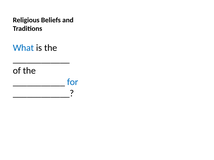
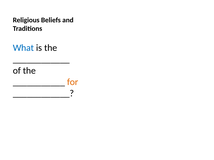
for colour: blue -> orange (73, 82)
